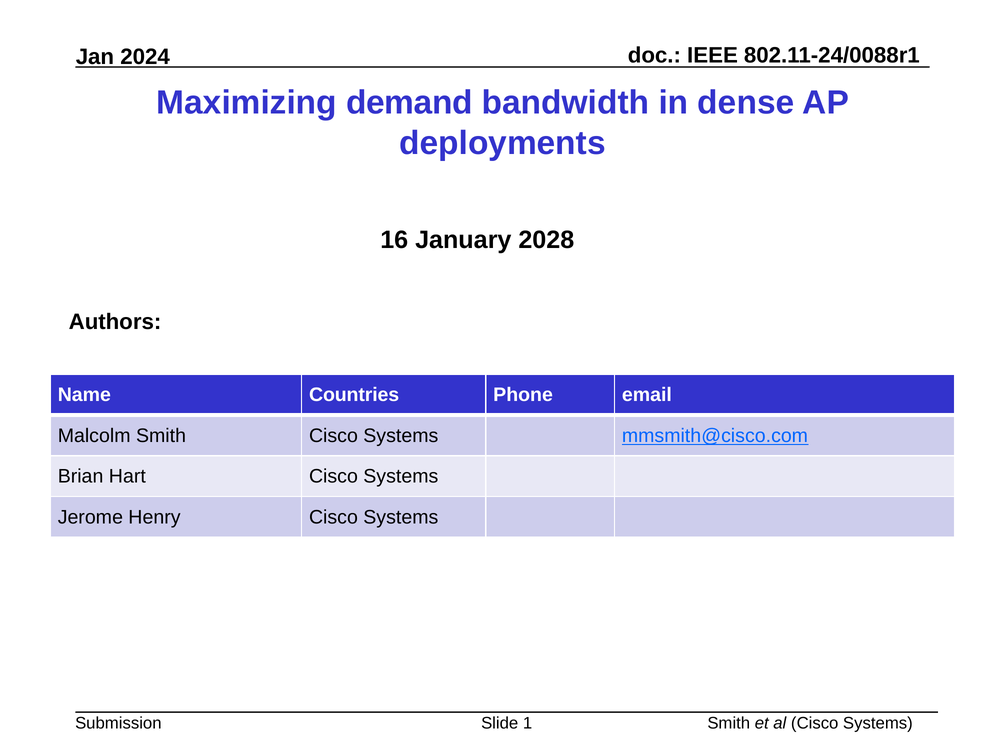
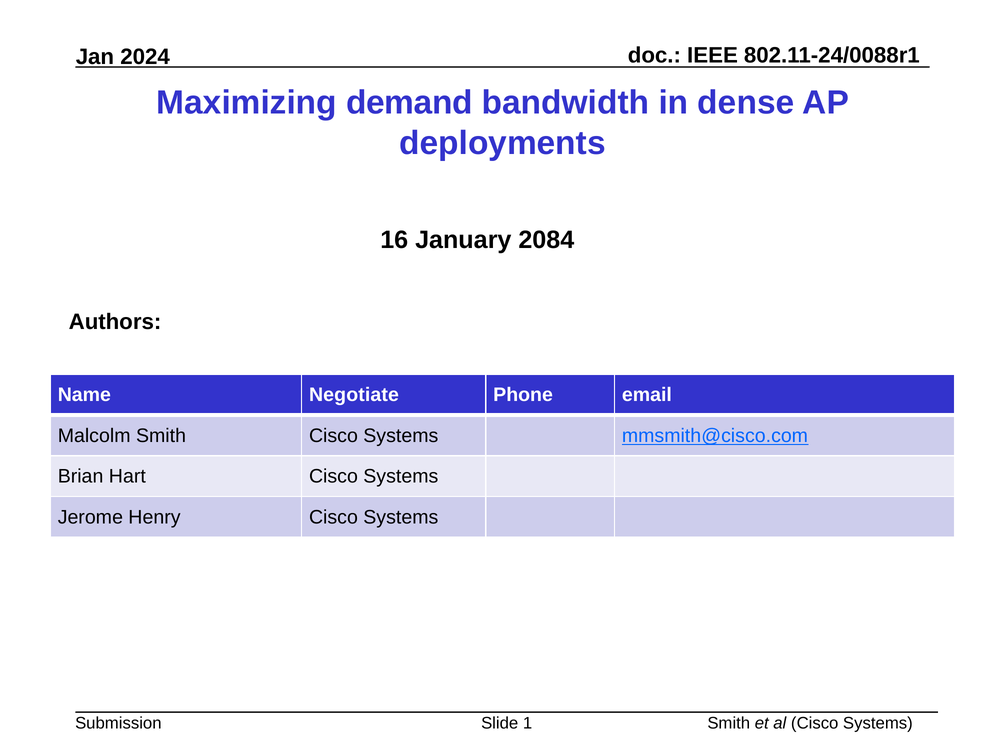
2028: 2028 -> 2084 (546, 240)
Countries: Countries -> Negotiate (354, 395)
